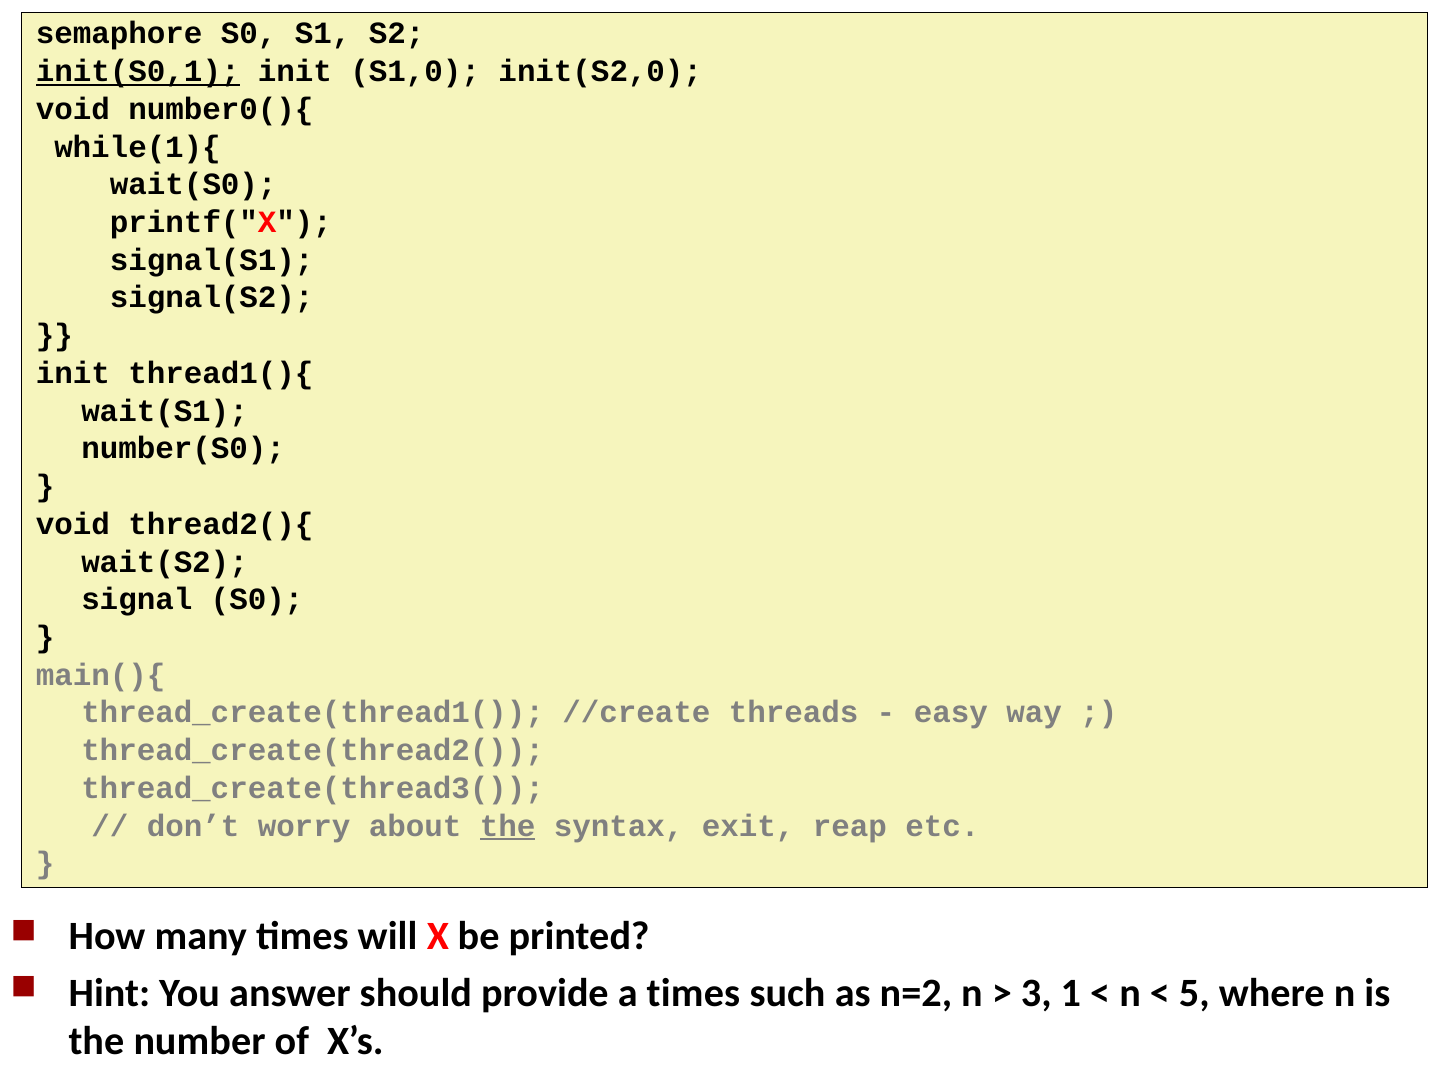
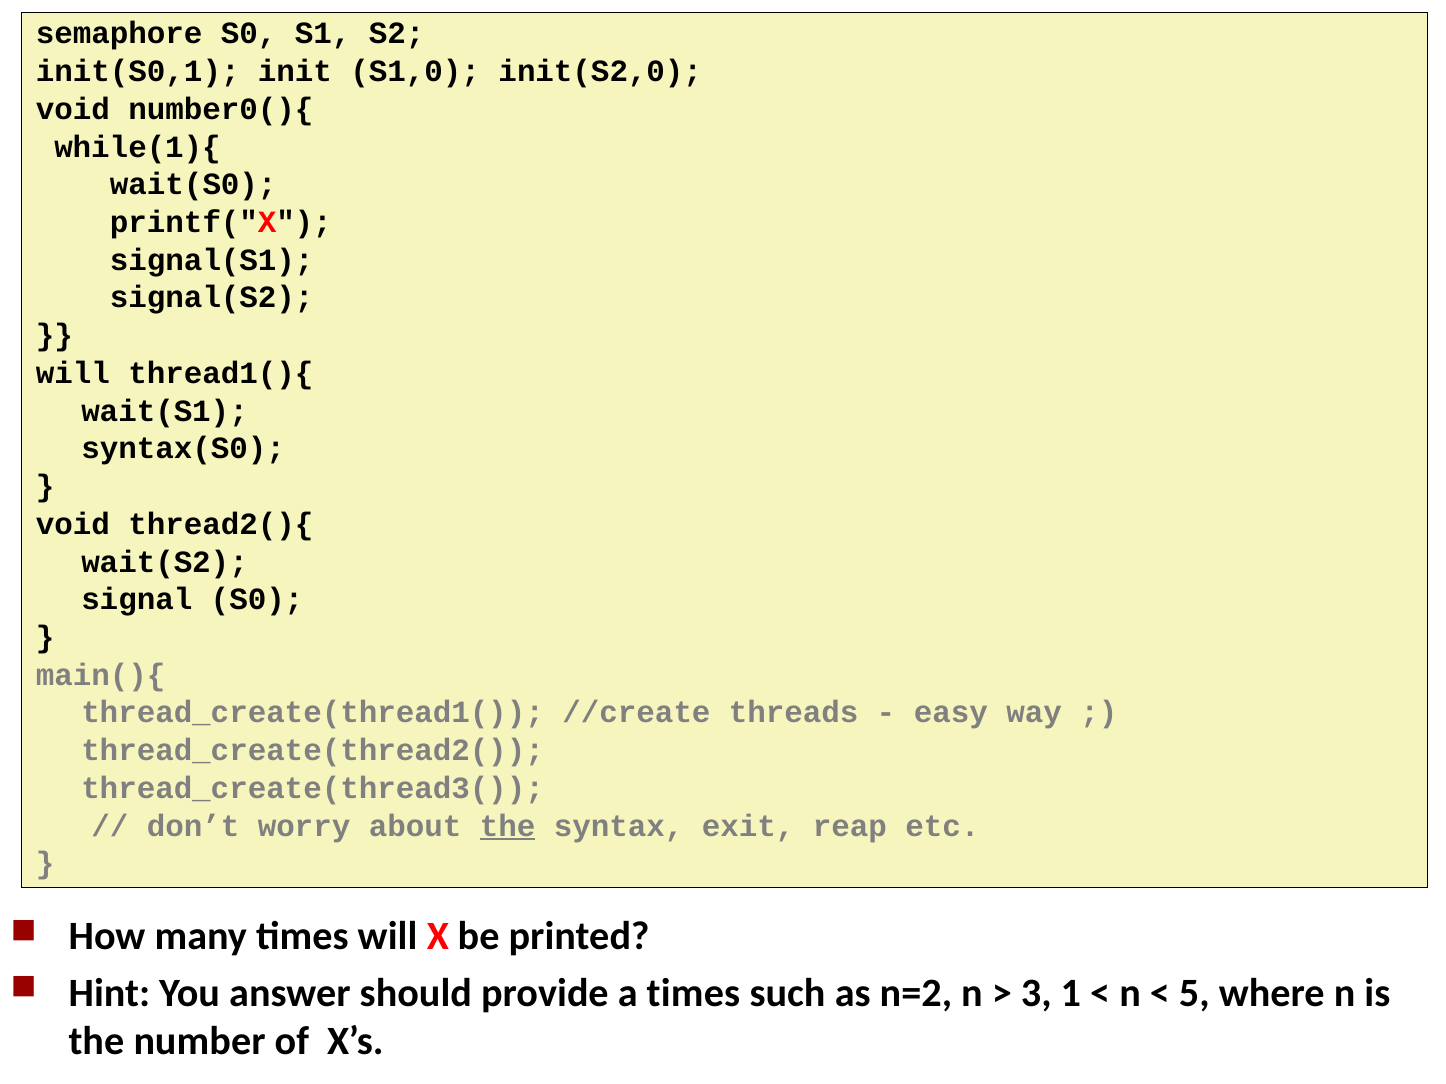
init(S0,1 underline: present -> none (138, 71)
init: init -> will (73, 373)
number(S0: number(S0 -> syntax(S0 (183, 449)
